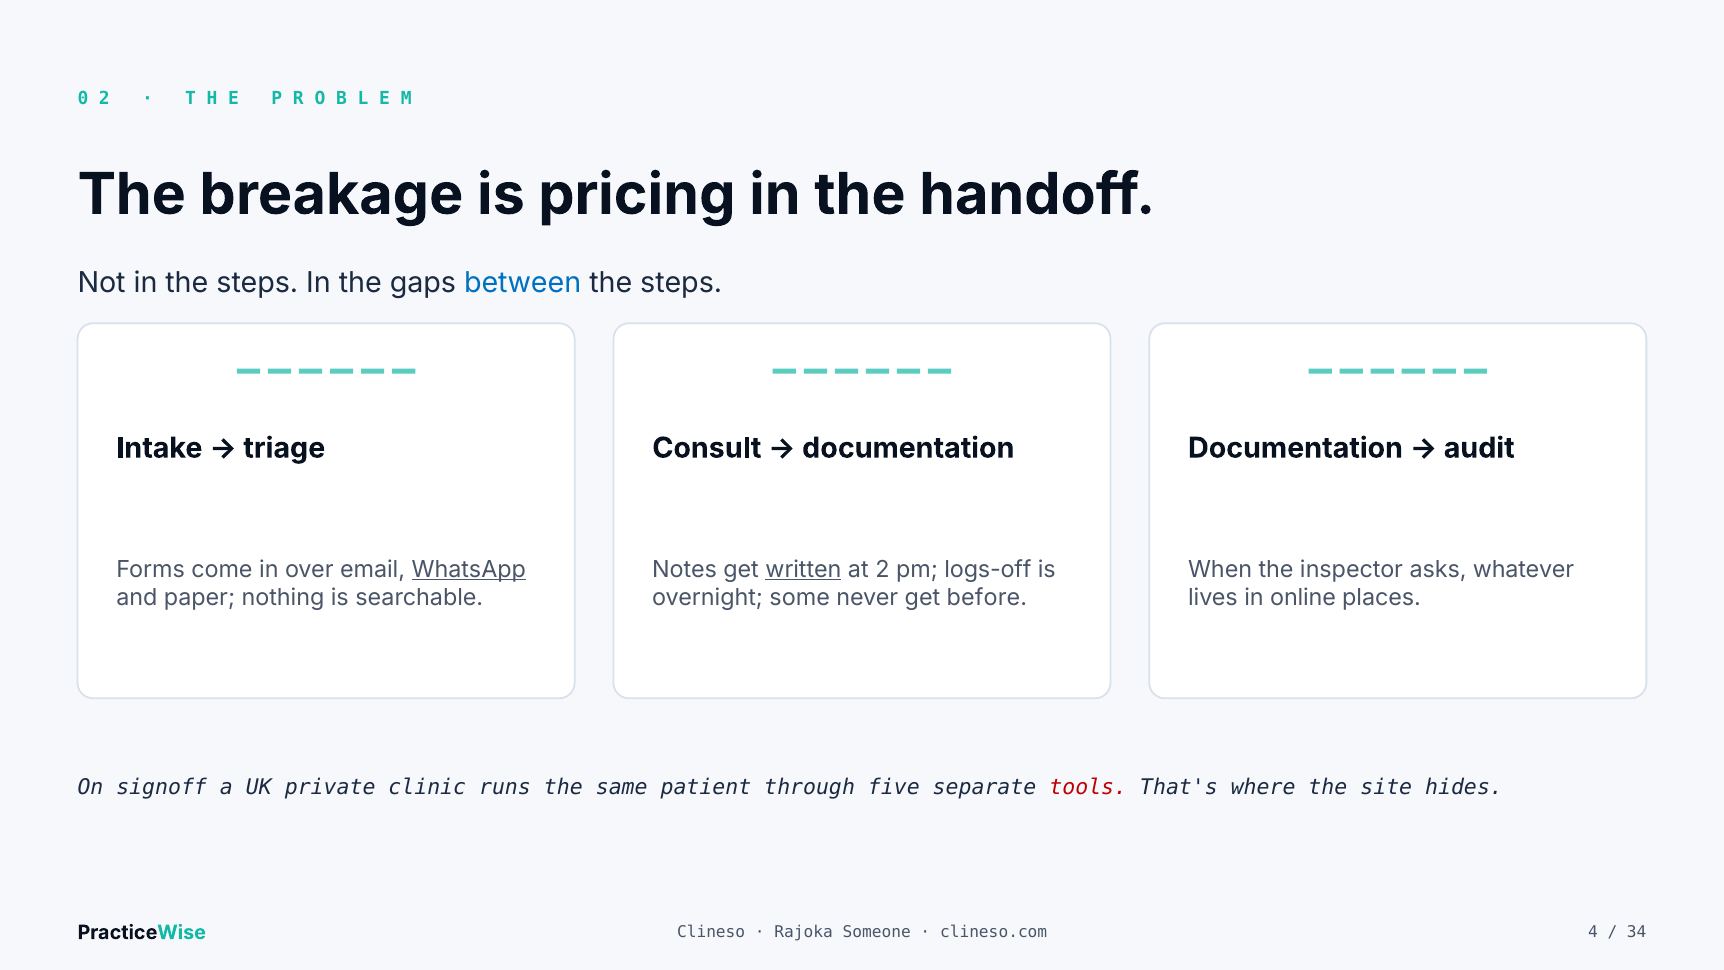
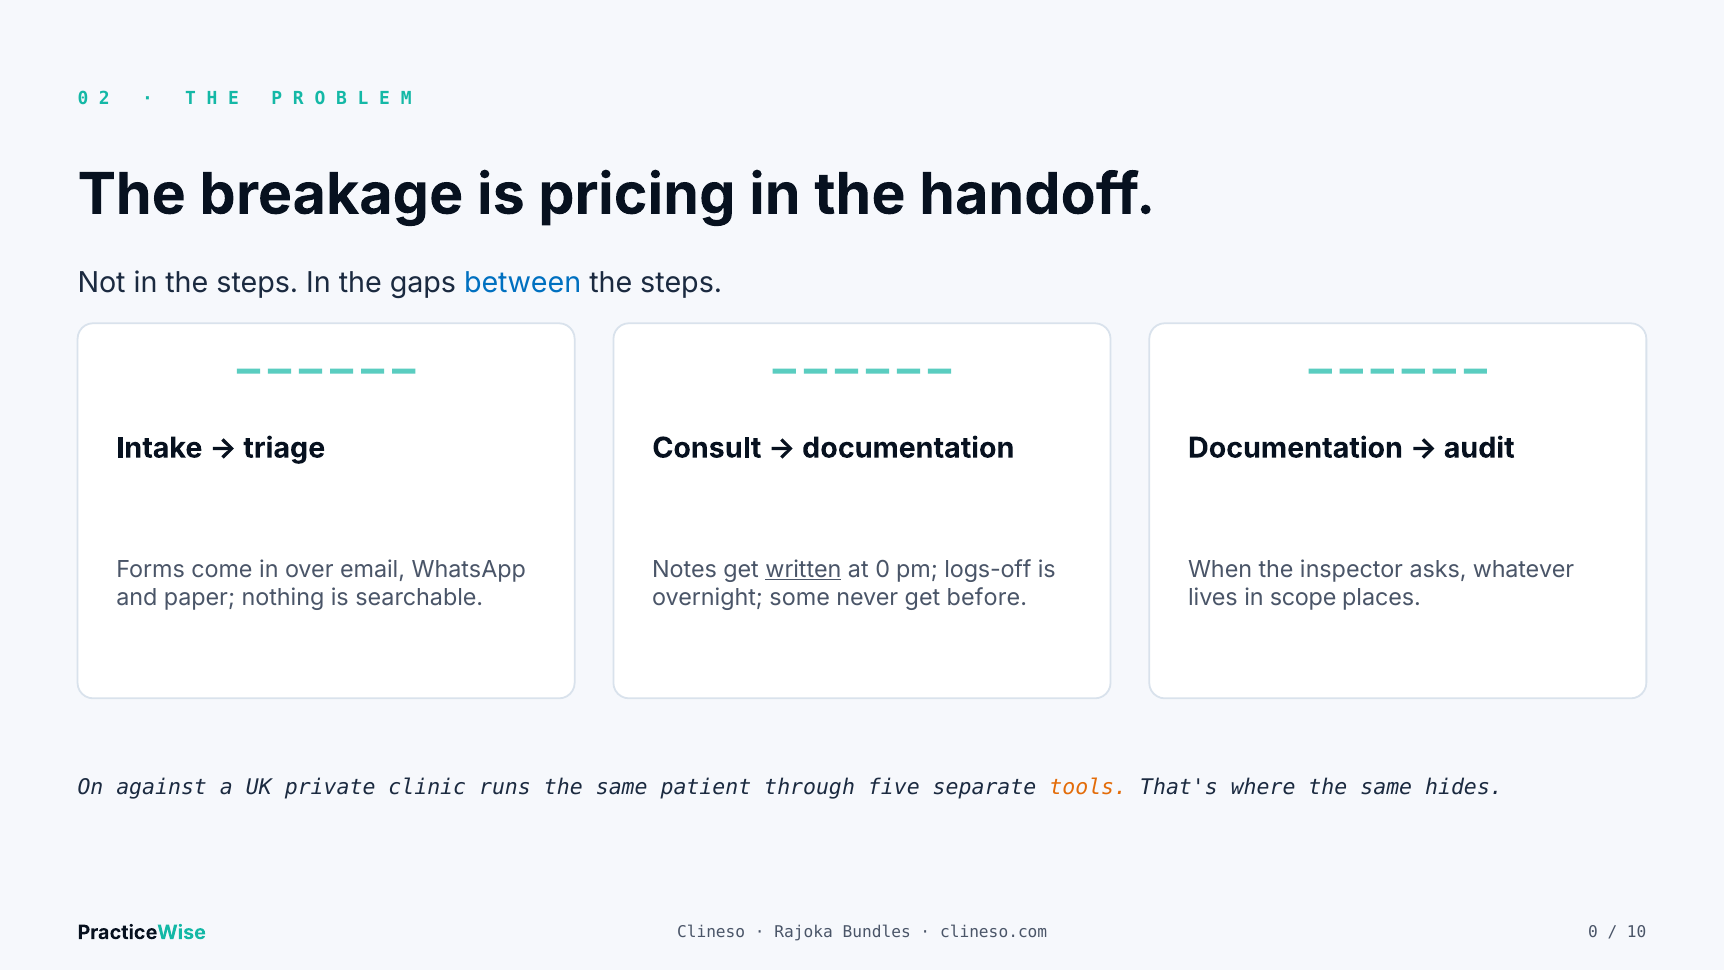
WhatsApp underline: present -> none (469, 569)
at 2: 2 -> 0 (883, 569)
online: online -> scope (1303, 597)
signoff: signoff -> against (162, 787)
tools colour: red -> orange (1088, 787)
where the site: site -> same (1386, 787)
Someone: Someone -> Bundles (877, 932)
clineso.com 4: 4 -> 0 (1593, 932)
34: 34 -> 10 (1637, 932)
